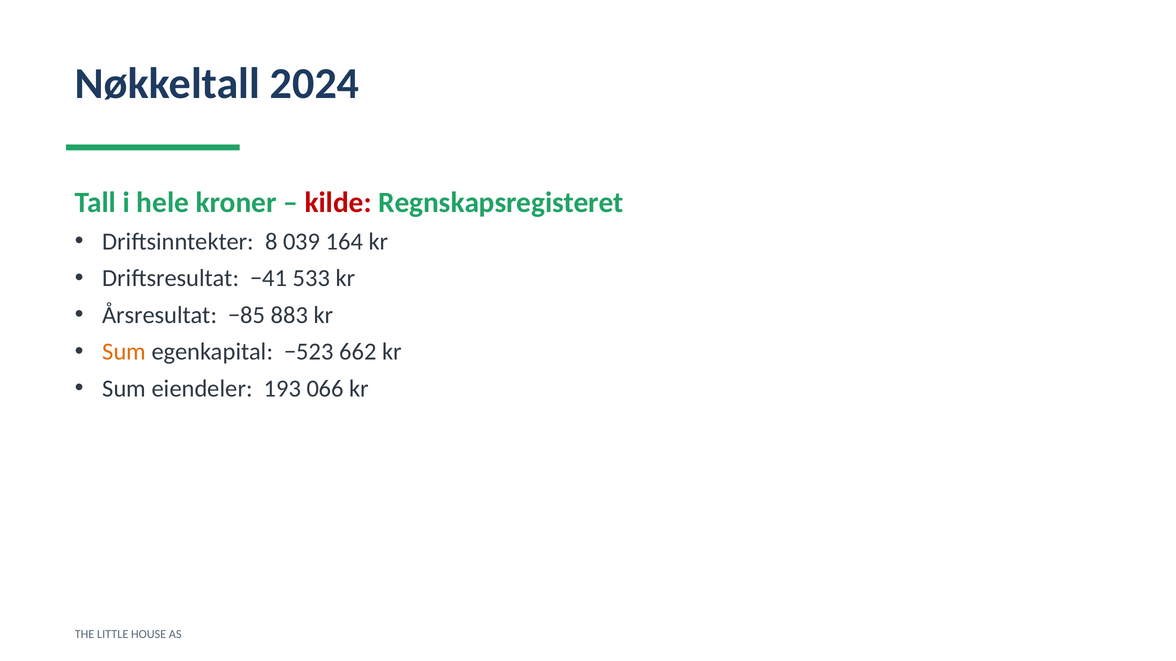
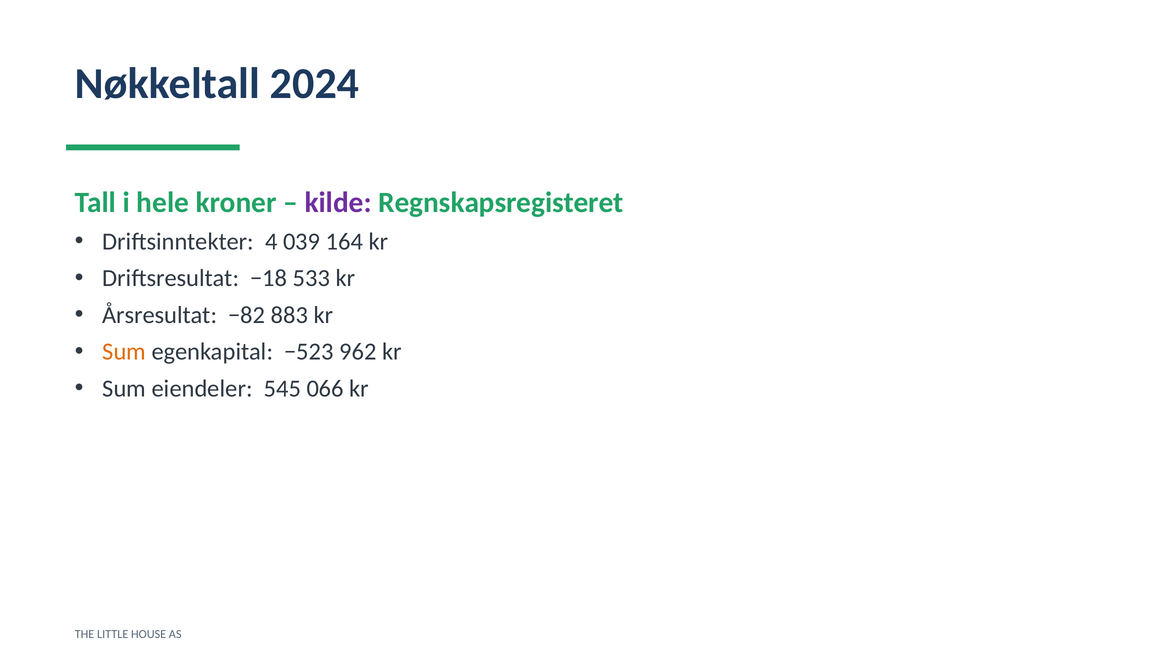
kilde colour: red -> purple (338, 202)
8: 8 -> 4 (271, 242)
−41: −41 -> −18 (269, 279)
−85: −85 -> −82 (247, 315)
662: 662 -> 962 (358, 352)
193: 193 -> 545 (282, 389)
